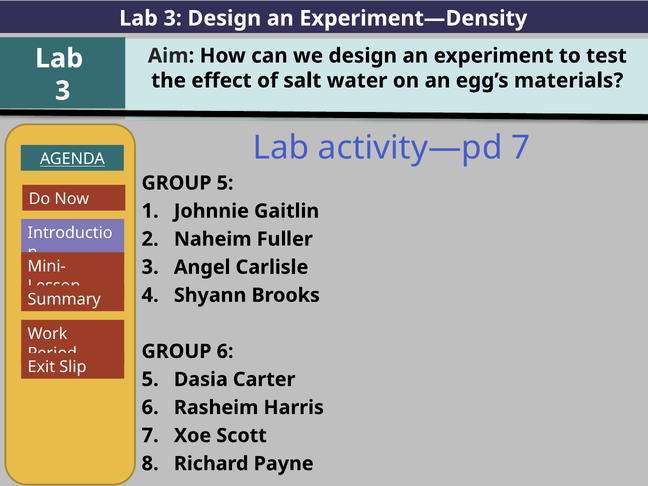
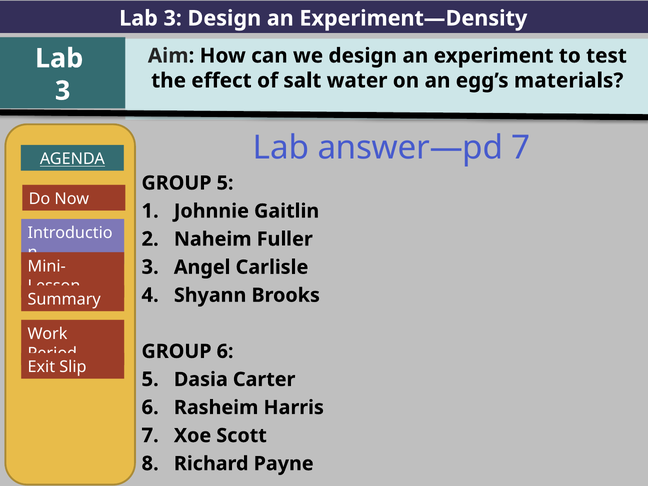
activity—pd: activity—pd -> answer—pd (410, 148)
